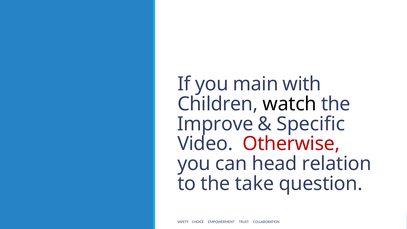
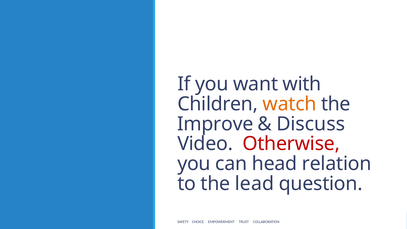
main: main -> want (256, 84)
watch colour: black -> orange (290, 104)
Specific: Specific -> Discuss (311, 124)
take: take -> lead (254, 184)
